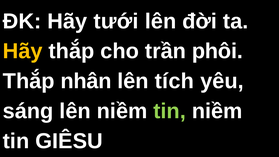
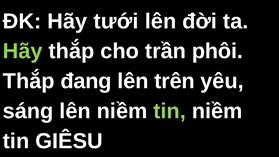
Hãy colour: yellow -> light green (23, 51)
nhân: nhân -> đang (86, 81)
tích: tích -> trên (175, 81)
